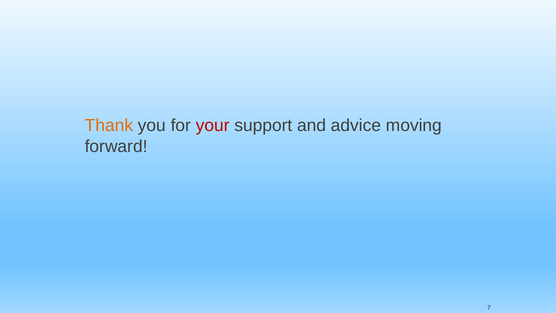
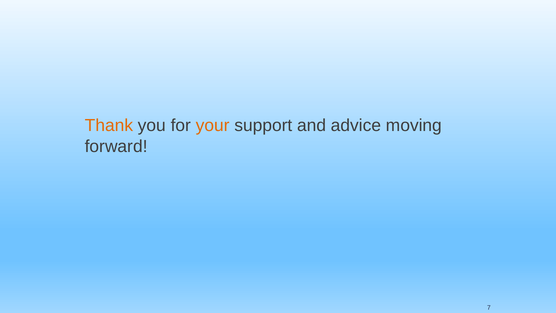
your colour: red -> orange (213, 125)
